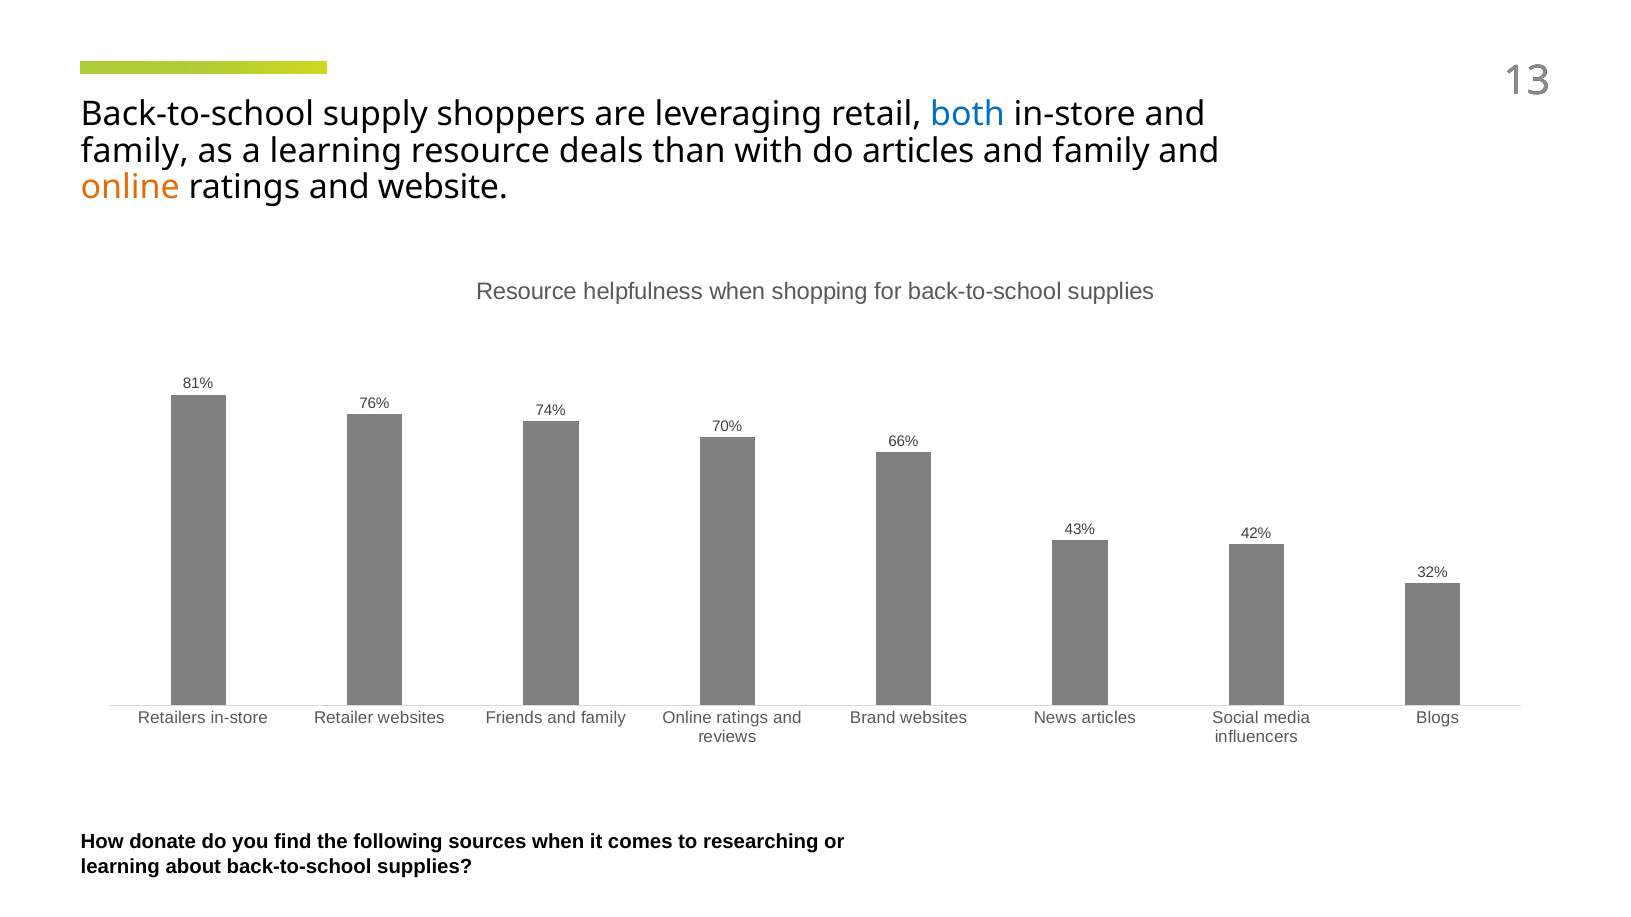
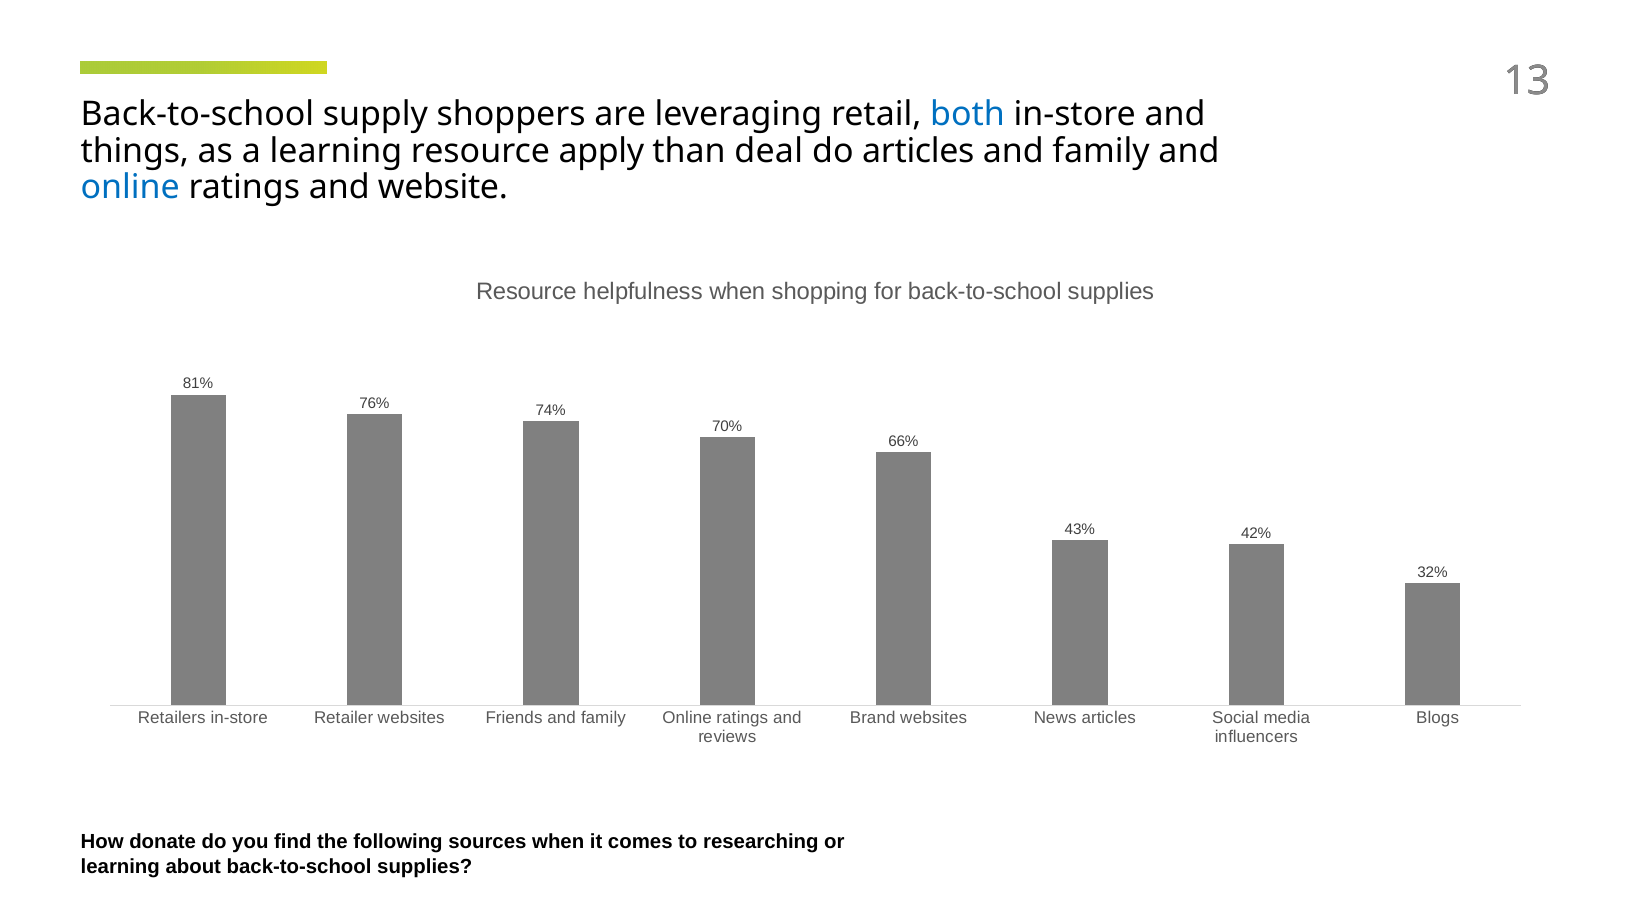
family: family -> things (135, 151)
deals: deals -> apply (601, 151)
with: with -> deal (769, 151)
online colour: orange -> blue (130, 188)
